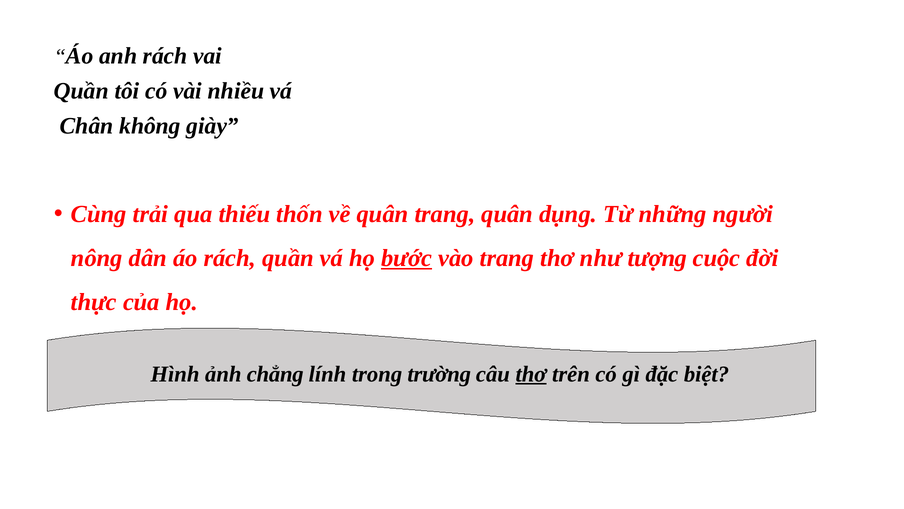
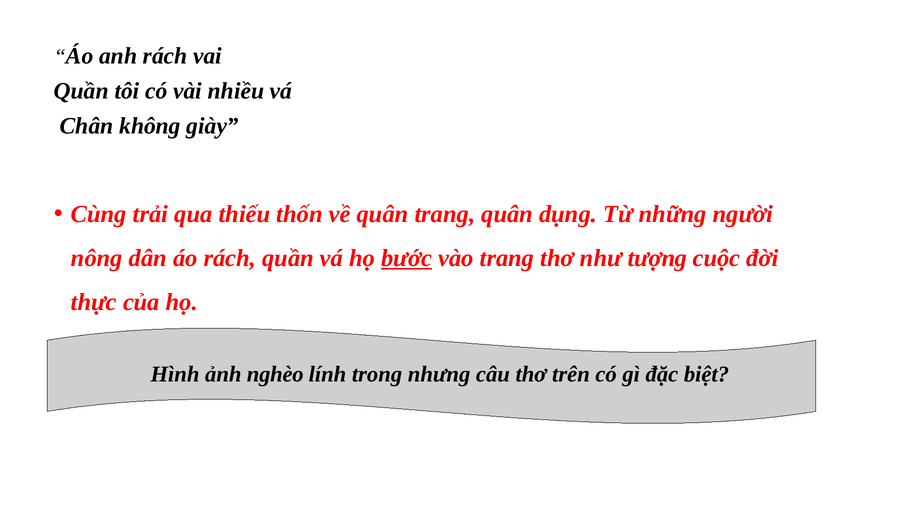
chẳng: chẳng -> nghèo (275, 374)
trường: trường -> nhưng (439, 374)
thơ underline: present -> none (531, 374)
